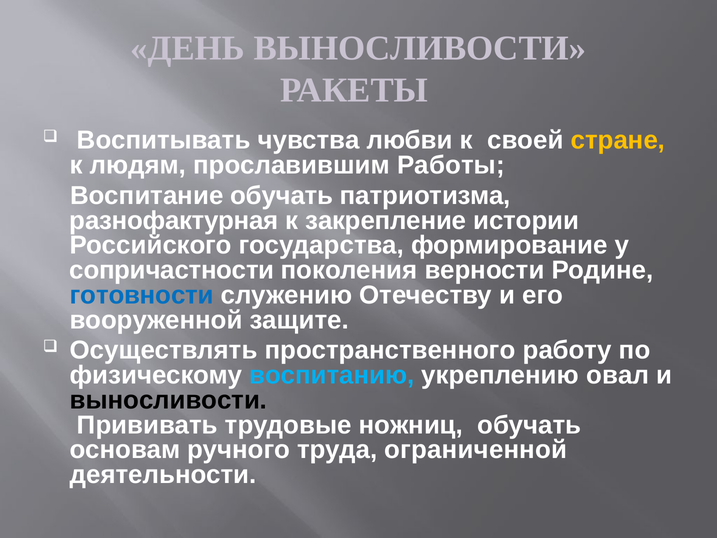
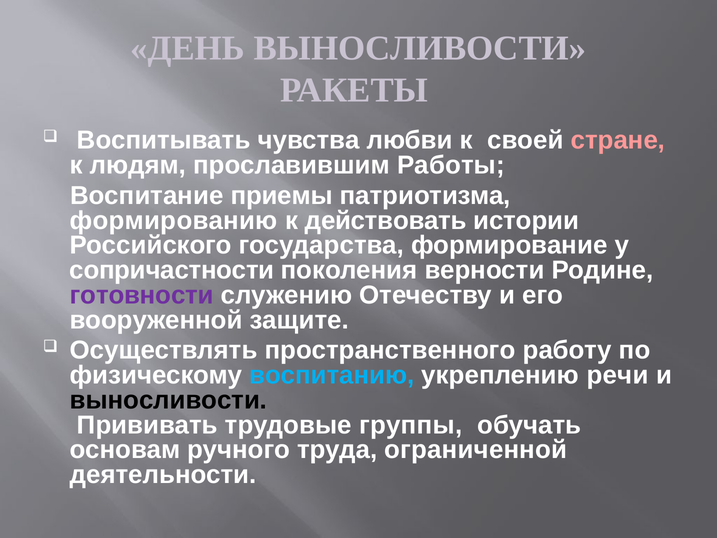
стране colour: yellow -> pink (618, 140)
Воспитание обучать: обучать -> приемы (282, 196)
разнофактурная: разнофактурная -> формированию (174, 220)
закрепление: закрепление -> действовать (386, 220)
готовности colour: blue -> purple (142, 295)
овал: овал -> речи (617, 375)
ножниц: ножниц -> группы (411, 425)
